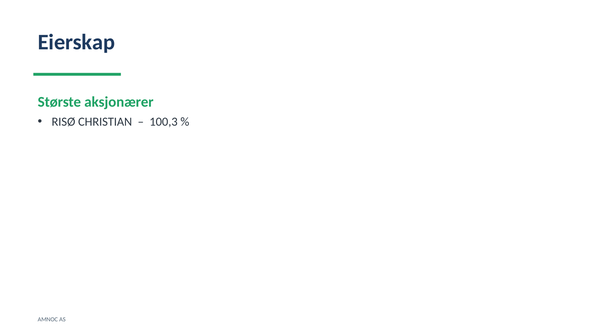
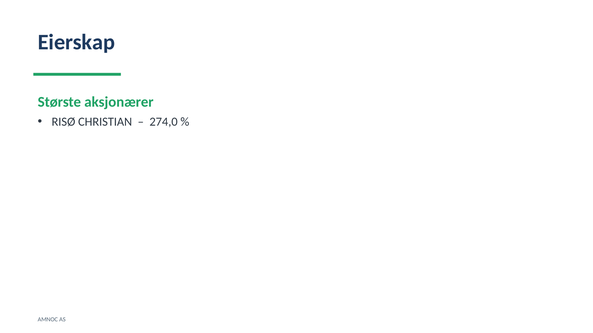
100,3: 100,3 -> 274,0 (164, 122)
